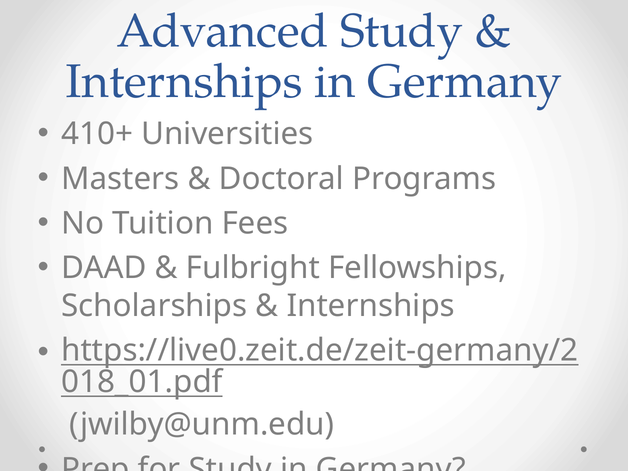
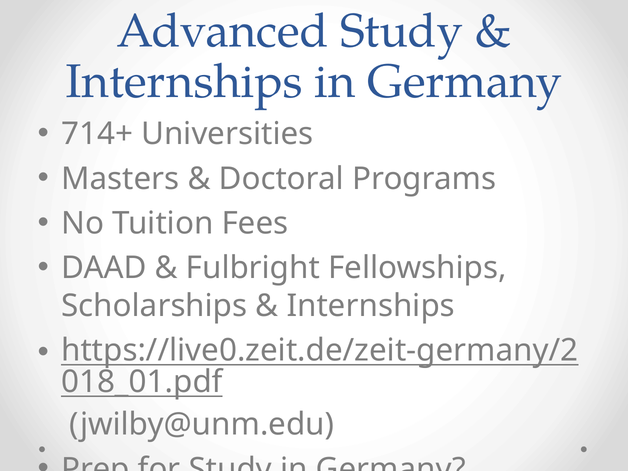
410+: 410+ -> 714+ (97, 134)
